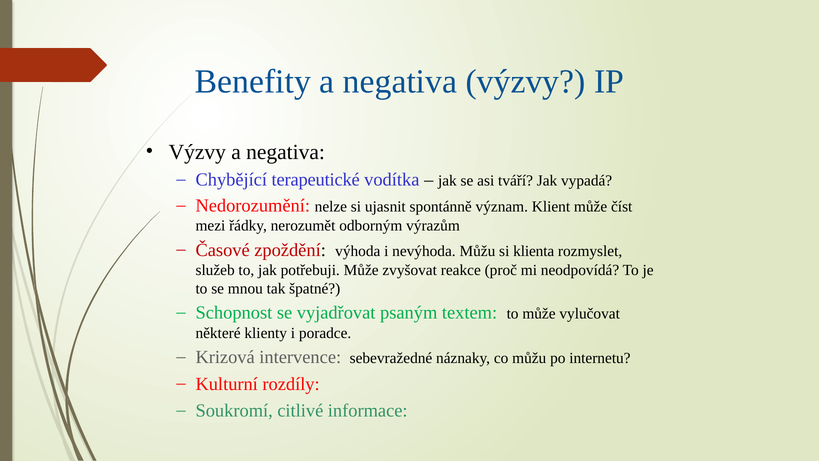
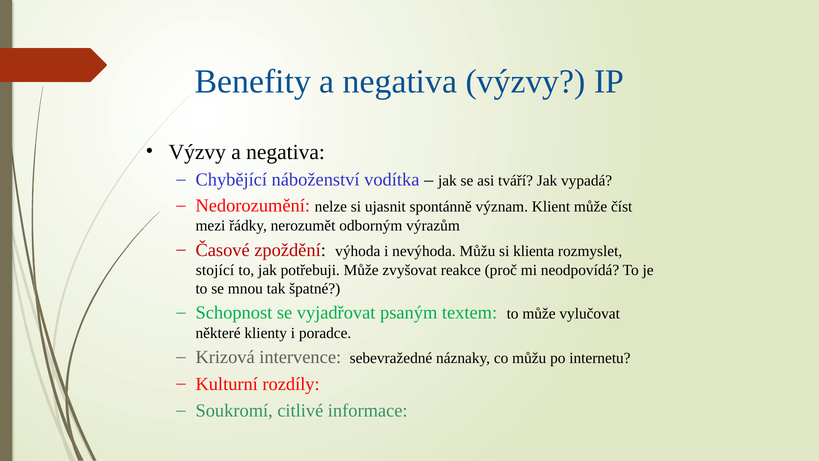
terapeutické: terapeutické -> náboženství (316, 180)
služeb: služeb -> stojící (215, 270)
